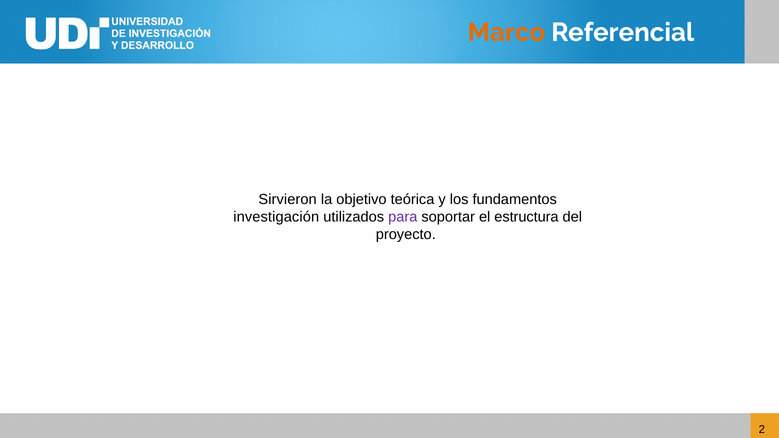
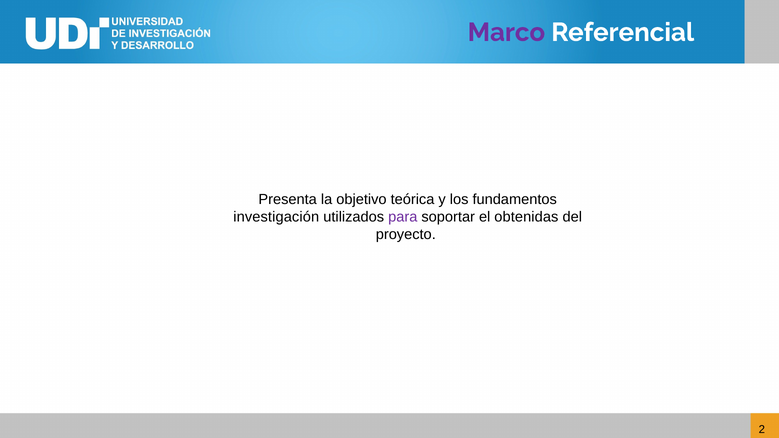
Marco colour: orange -> purple (506, 32)
Sirvieron: Sirvieron -> Presenta (288, 200)
estructura: estructura -> obtenidas (526, 217)
